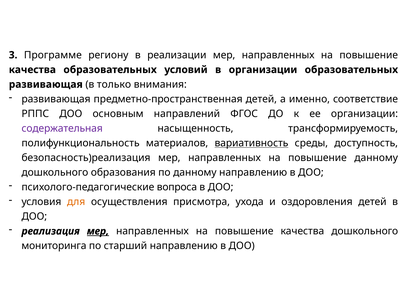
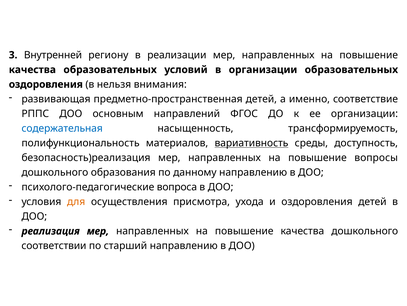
Программе: Программе -> Внутренней (53, 55)
развивающая: развивающая -> оздоровления (46, 84)
только: только -> нельзя (114, 84)
содержательная colour: purple -> blue (62, 128)
повышение данному: данному -> вопросы (376, 157)
мер underline: present -> none (98, 231)
мониторинга: мониторинга -> соответствии (54, 245)
